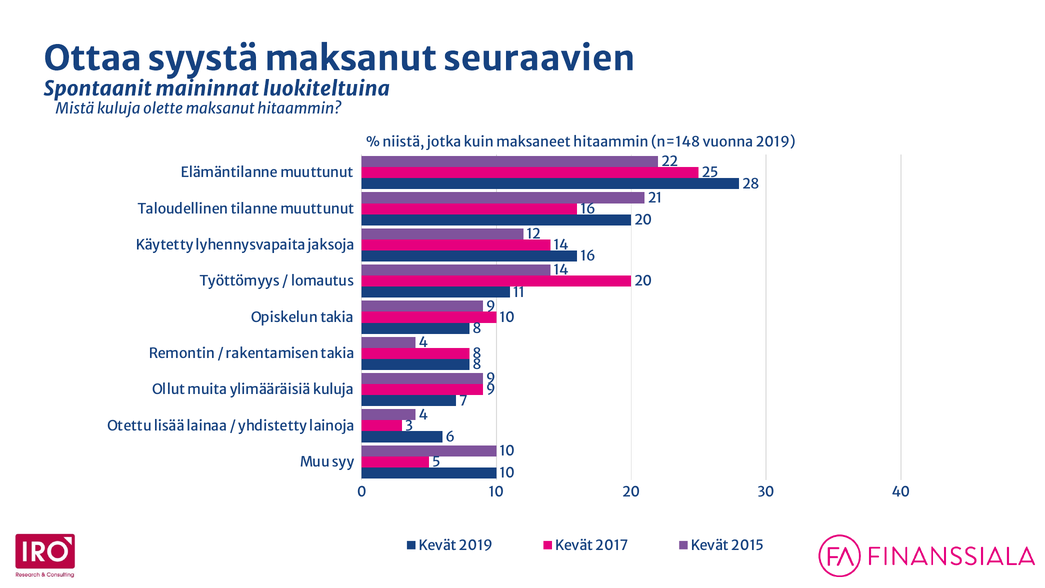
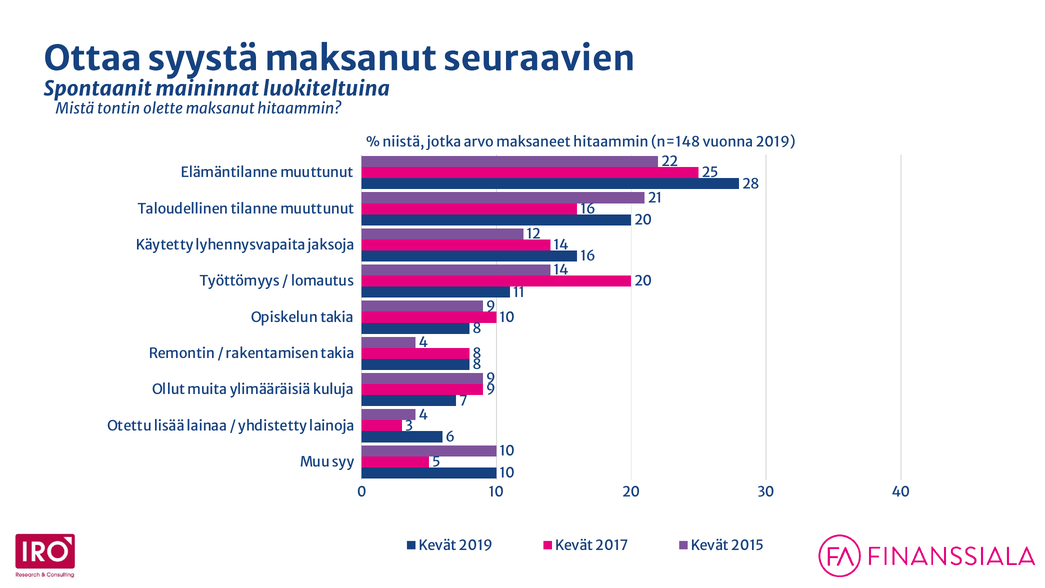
Mistä kuluja: kuluja -> tontin (119, 109)
kuin: kuin -> arvo (479, 142)
